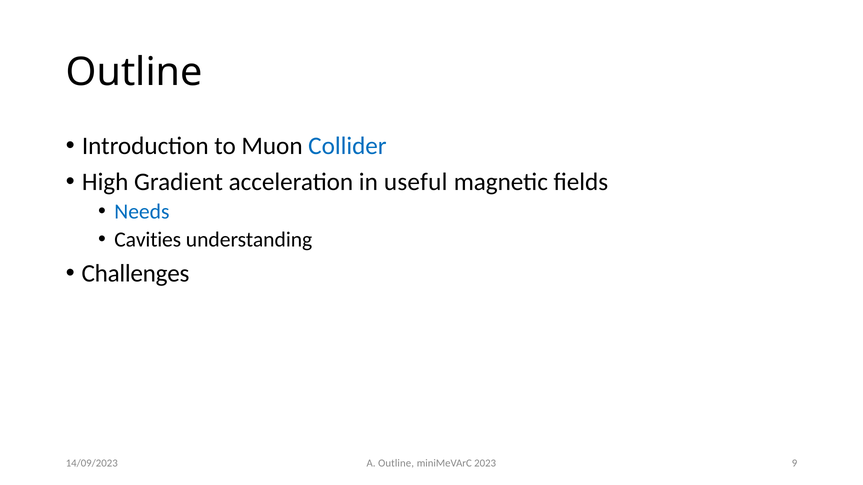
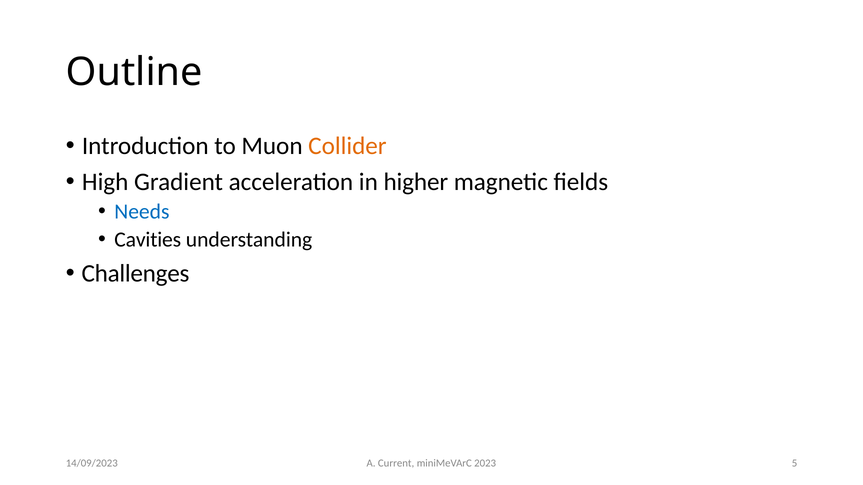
Collider colour: blue -> orange (347, 146)
useful: useful -> higher (416, 182)
A Outline: Outline -> Current (396, 463)
9: 9 -> 5 (795, 463)
